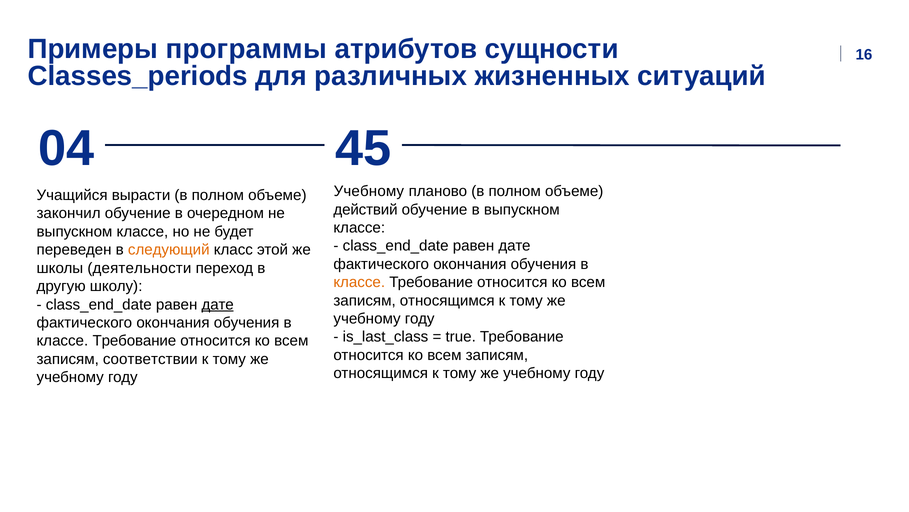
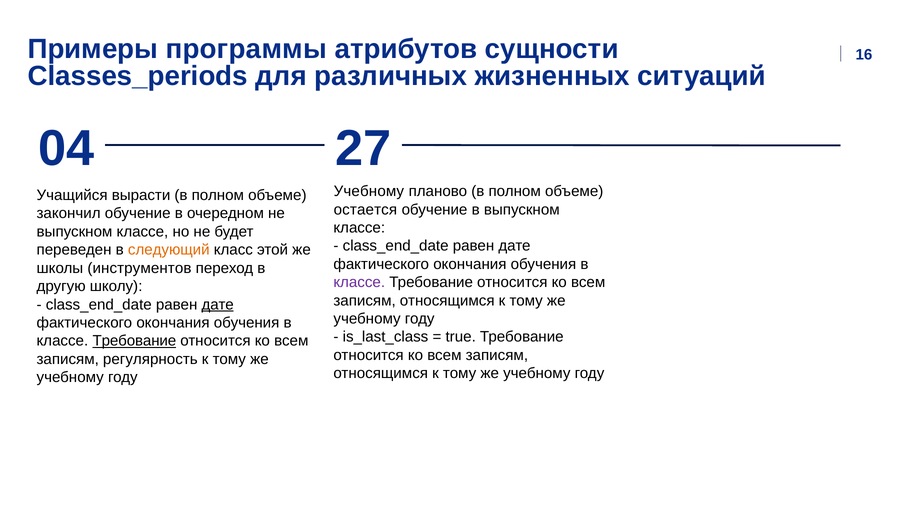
45: 45 -> 27 (363, 148)
действий: действий -> остается (365, 209)
деятельности: деятельности -> инструментов (139, 268)
классе colour: orange -> purple (359, 282)
Требование underline: none -> present (134, 340)
соответствии: соответствии -> регулярность (150, 359)
